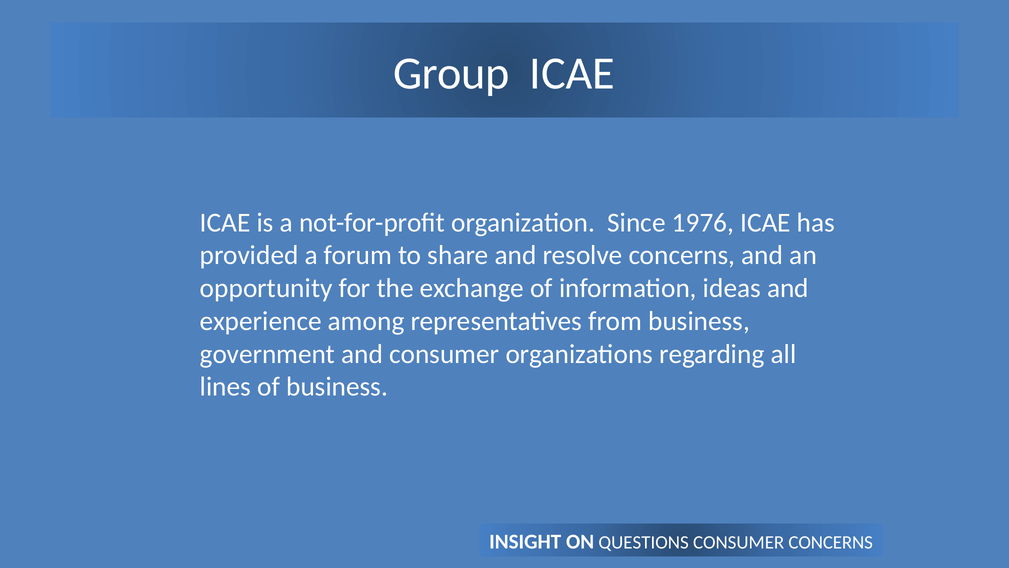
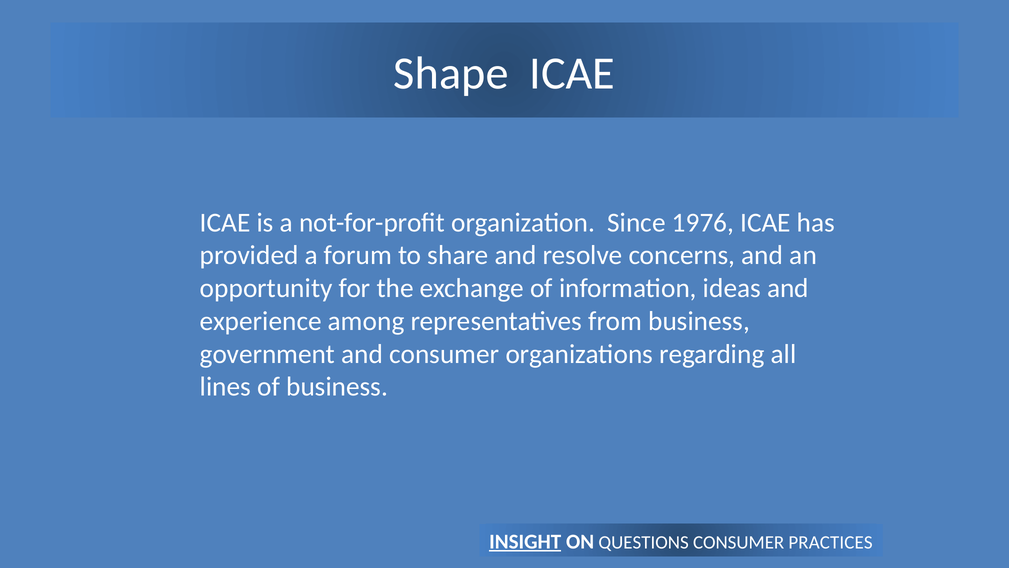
Group: Group -> Shape (451, 73)
INSIGHT underline: none -> present (525, 541)
CONSUMER CONCERNS: CONCERNS -> PRACTICES (831, 542)
